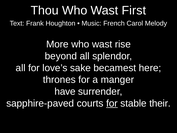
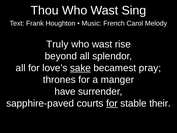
First: First -> Sing (134, 10)
More: More -> Truly (57, 44)
sake underline: none -> present (80, 68)
here: here -> pray (150, 68)
